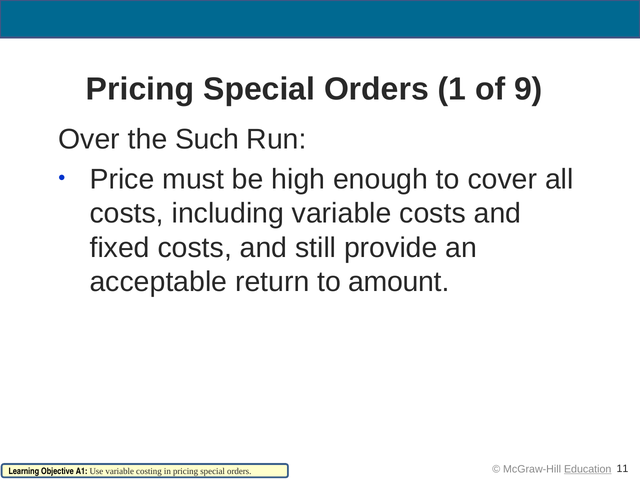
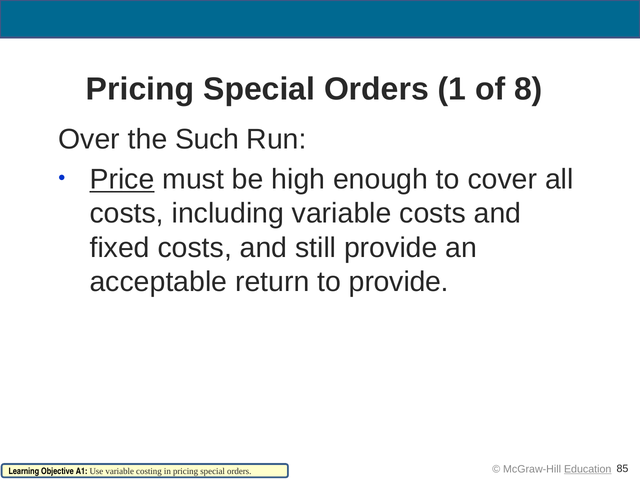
9: 9 -> 8 (528, 89)
Price underline: none -> present (122, 179)
to amount: amount -> provide (399, 282)
11: 11 -> 85 (622, 469)
